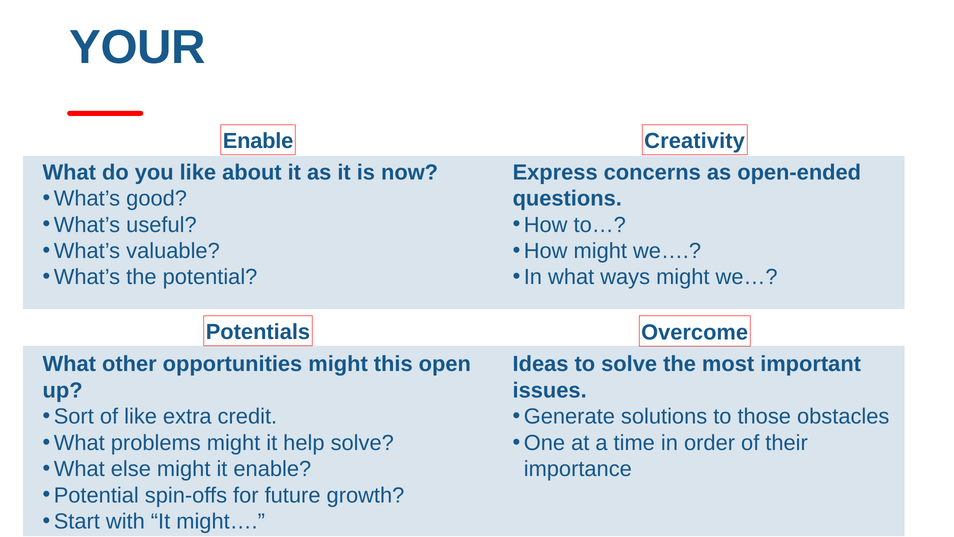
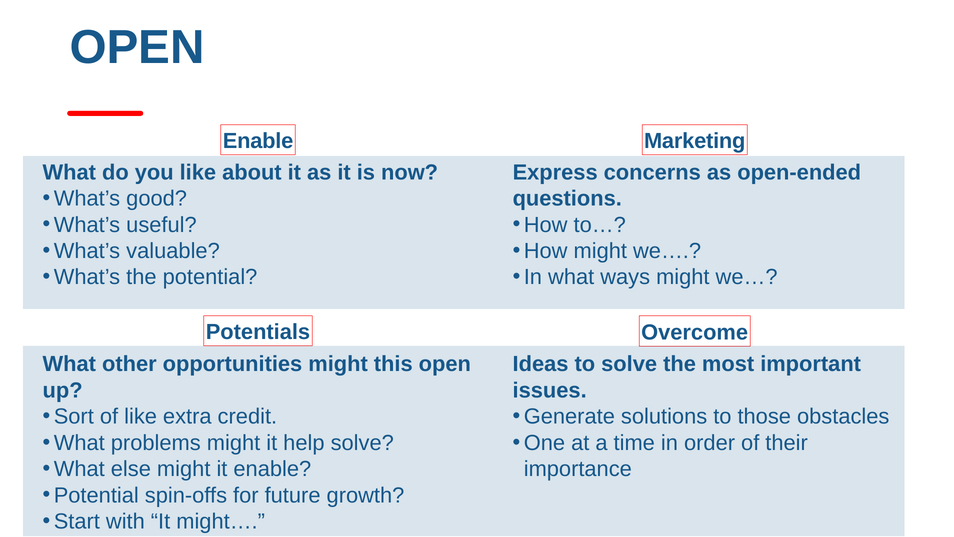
YOUR: YOUR -> OPEN (137, 48)
Creativity: Creativity -> Marketing (695, 141)
